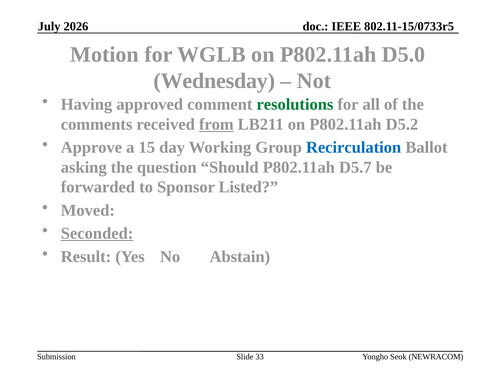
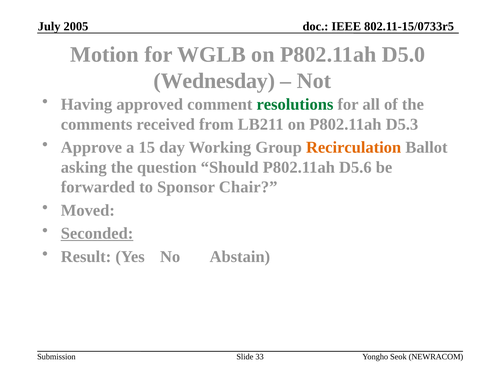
2026: 2026 -> 2005 (76, 26)
from underline: present -> none (216, 124)
D5.2: D5.2 -> D5.3 (402, 124)
Recirculation colour: blue -> orange (354, 148)
D5.7: D5.7 -> D5.6 (355, 167)
Listed: Listed -> Chair (248, 187)
